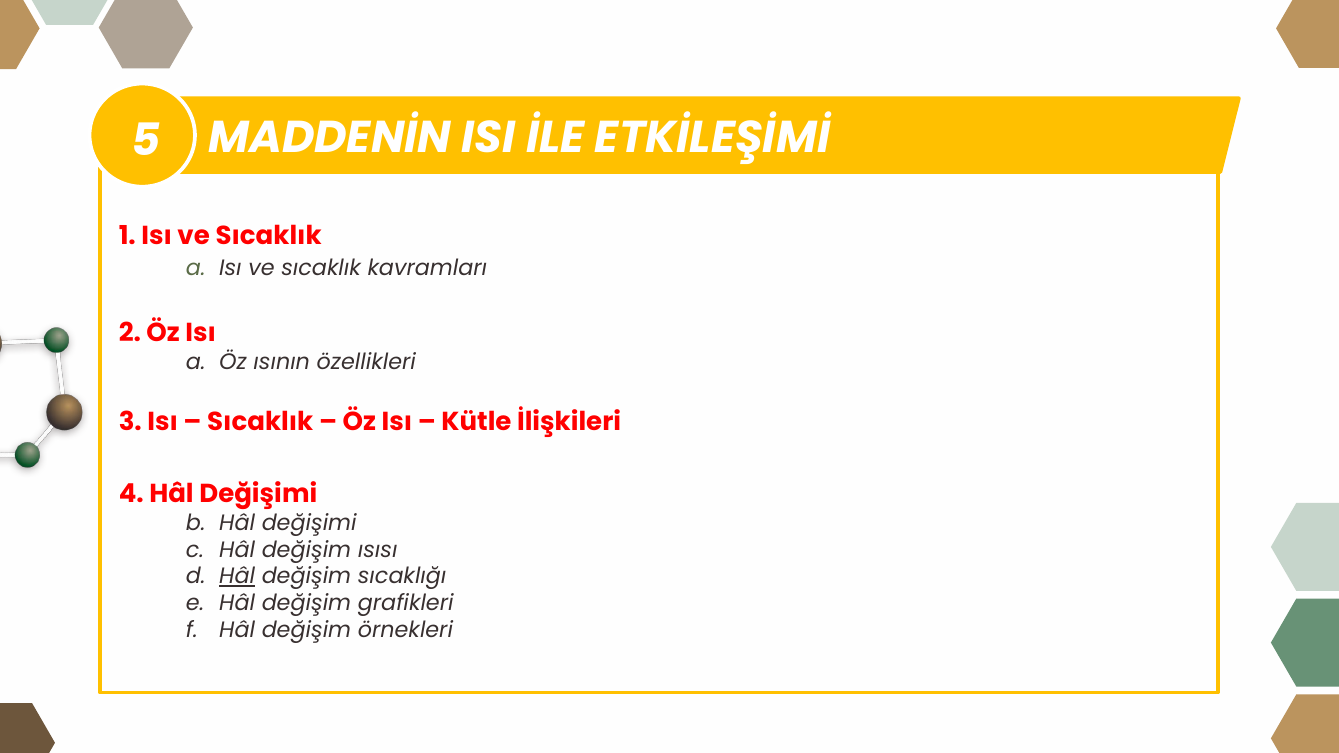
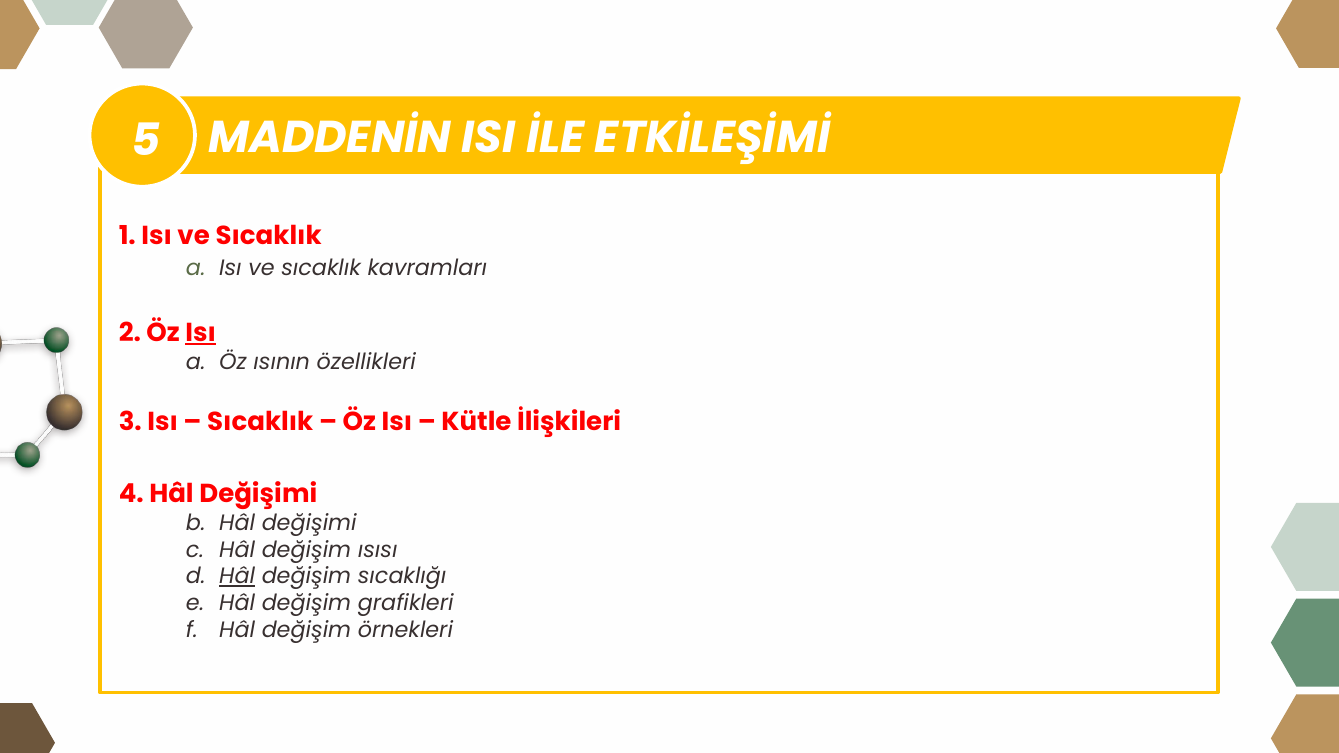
Isı underline: none -> present (201, 333)
